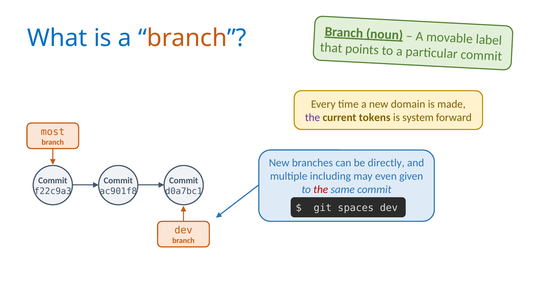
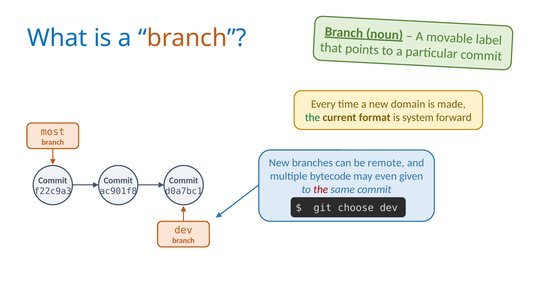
the colour: purple -> green (313, 117)
tokens: tokens -> format (375, 117)
directly: directly -> remote (386, 163)
including: including -> bytecode (330, 176)
spaces: spaces -> choose (356, 208)
